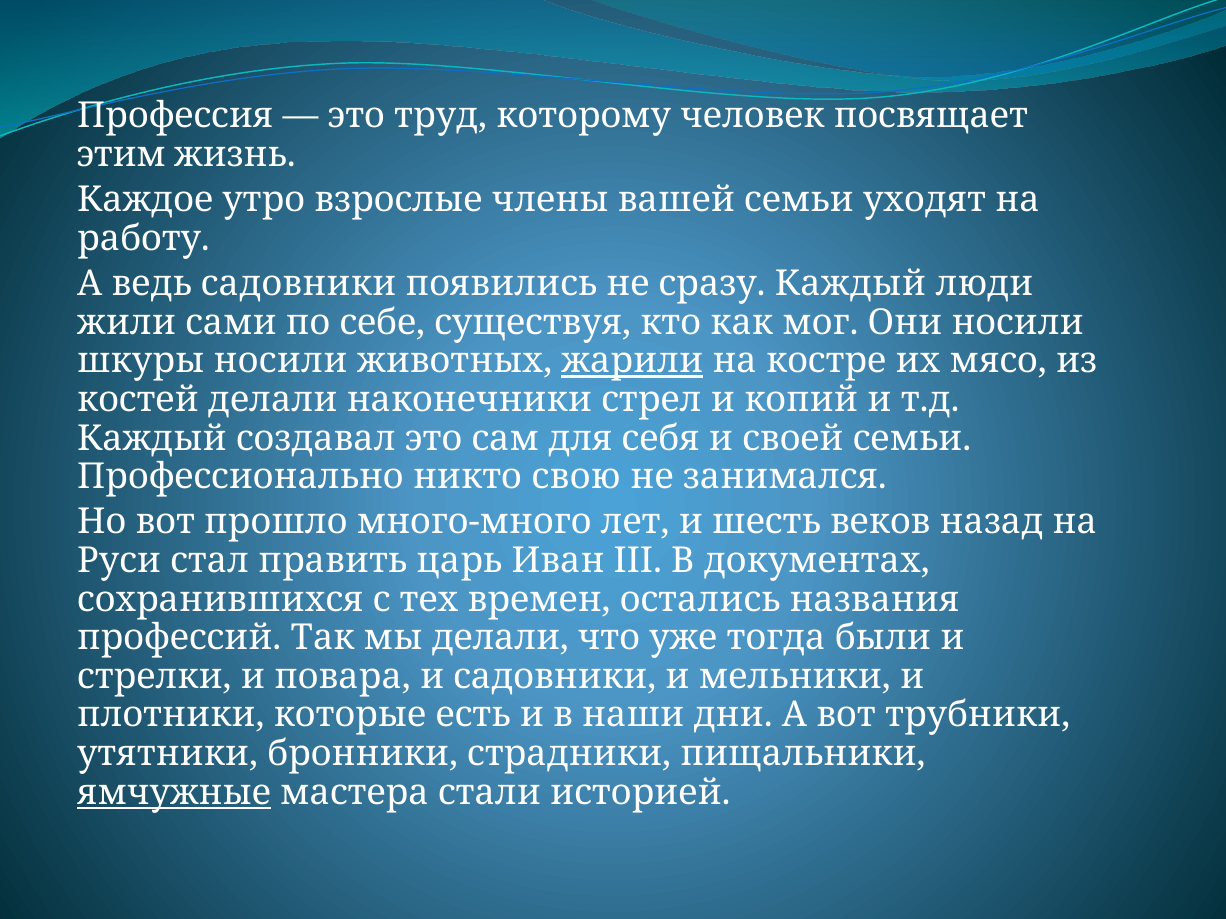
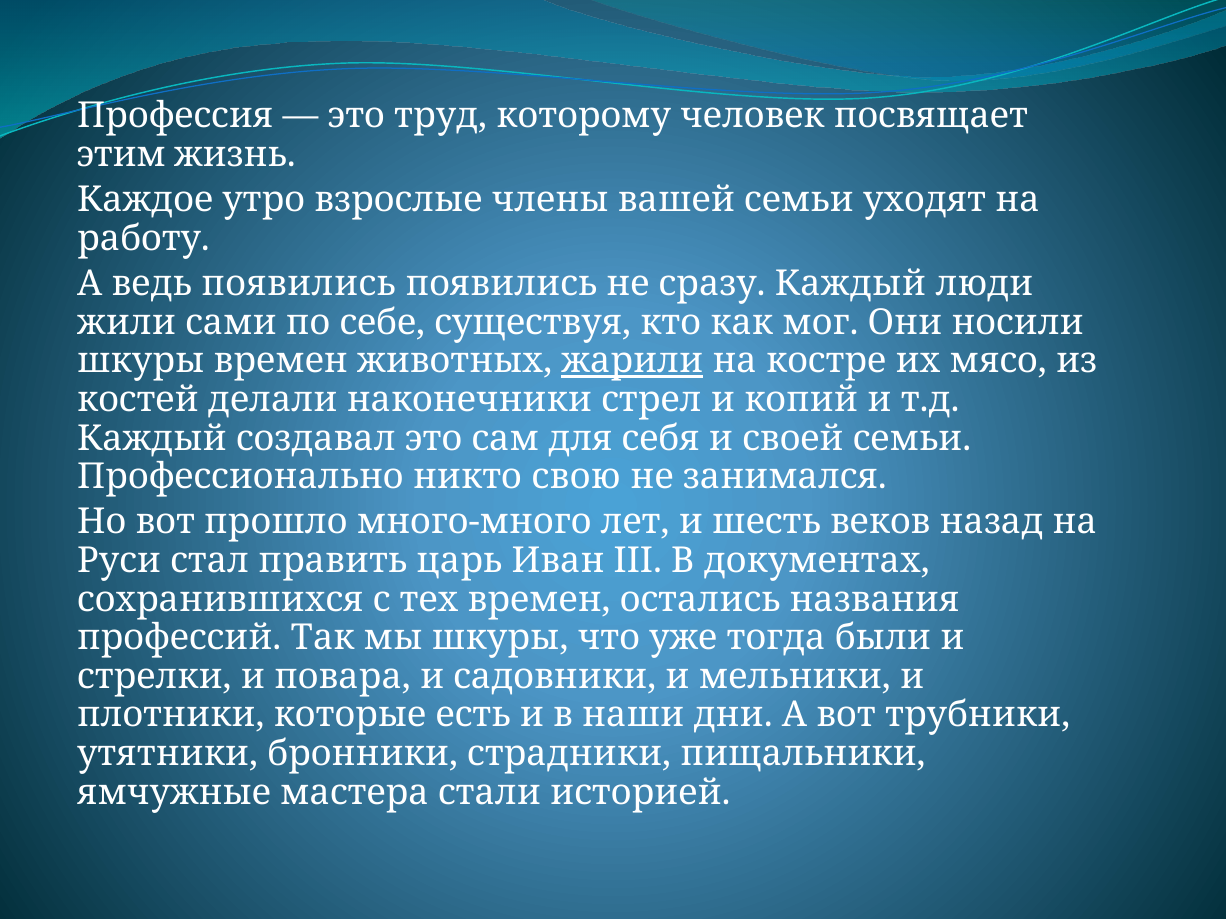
ведь садовники: садовники -> появились (299, 284)
шкуры носили: носили -> времен (281, 361)
мы делали: делали -> шкуры (500, 638)
ямчужные underline: present -> none (174, 793)
